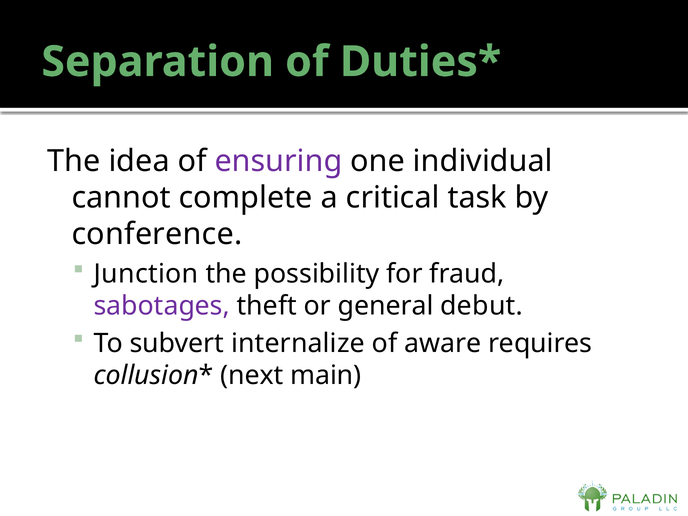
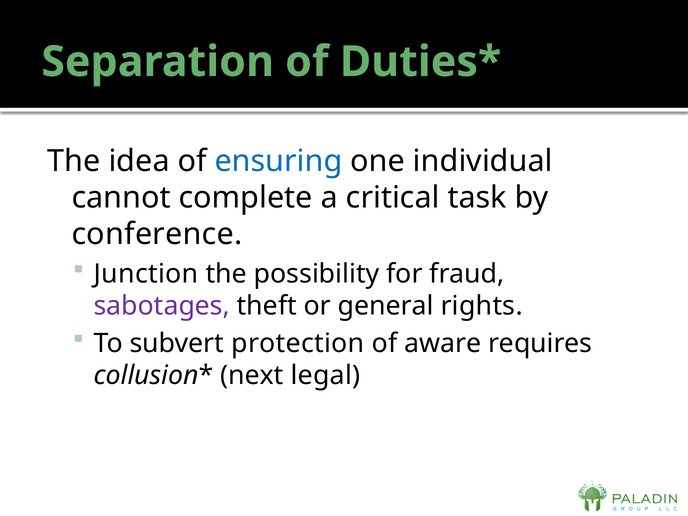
ensuring colour: purple -> blue (278, 161)
debut: debut -> rights (482, 306)
internalize: internalize -> protection (298, 343)
main: main -> legal (326, 376)
